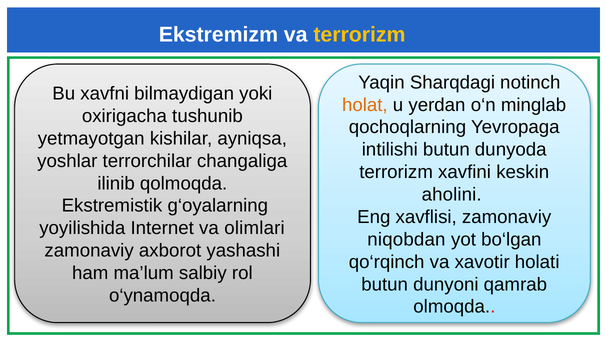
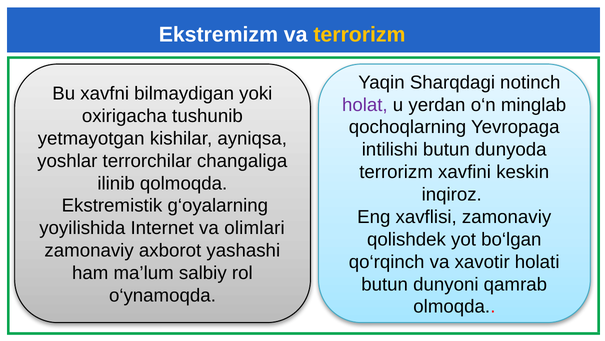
holat colour: orange -> purple (365, 105)
aholini: aholini -> inqiroz (452, 194)
niqobdan: niqobdan -> qolishdek (406, 239)
